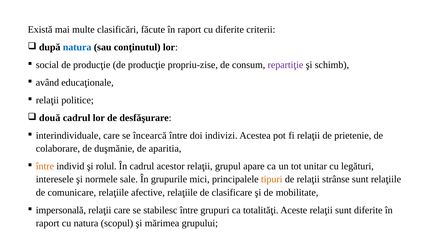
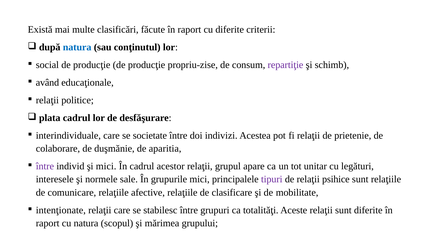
două: două -> plata (50, 118)
încearcă: încearcă -> societate (150, 135)
între colour: orange -> purple (45, 166)
şi rolul: rolul -> mici (106, 166)
tipuri colour: orange -> purple (272, 179)
strânse: strânse -> psihice (336, 179)
impersonală: impersonală -> intenţionate (61, 210)
